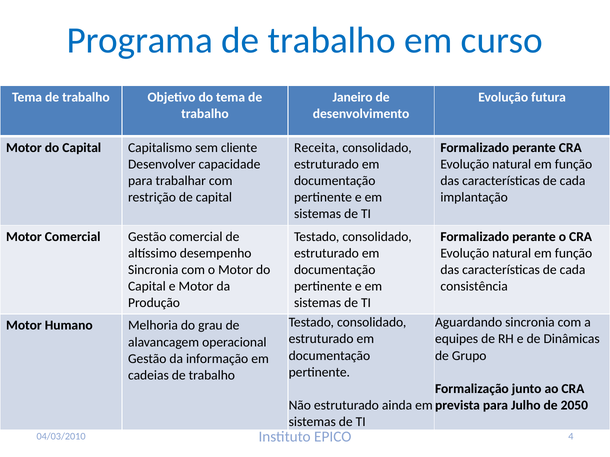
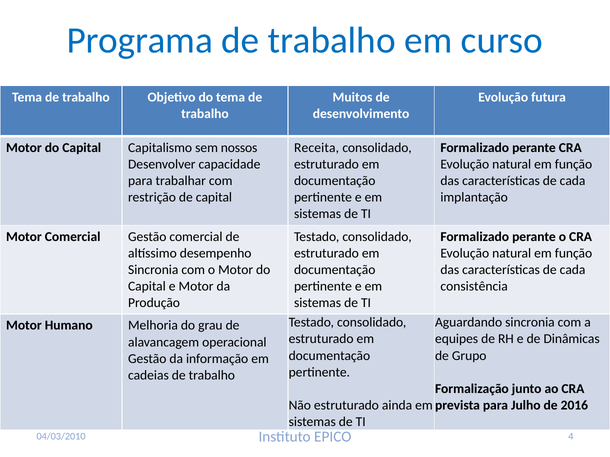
Janeiro: Janeiro -> Muitos (353, 97)
cliente: cliente -> nossos (239, 148)
2050: 2050 -> 2016 (574, 406)
